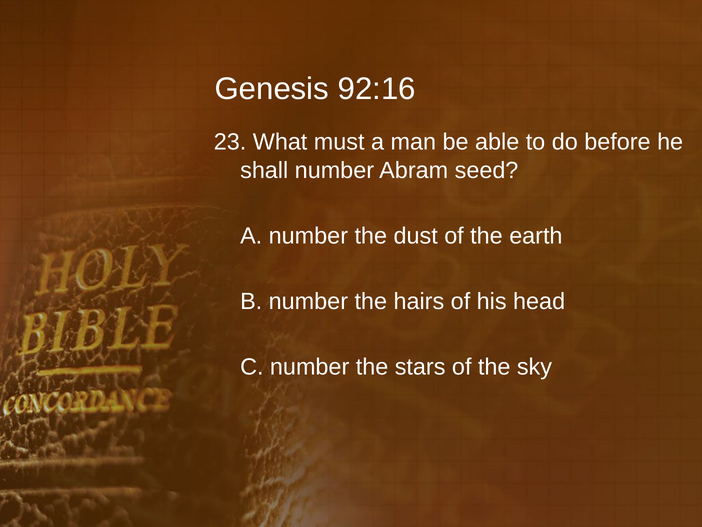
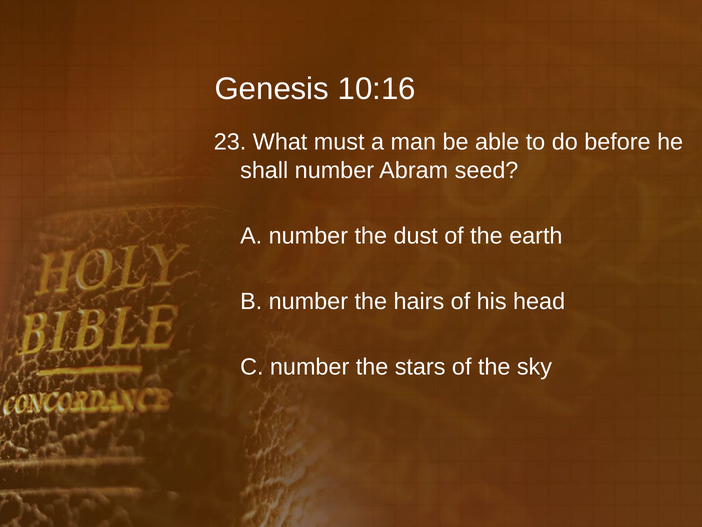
92:16: 92:16 -> 10:16 (377, 89)
